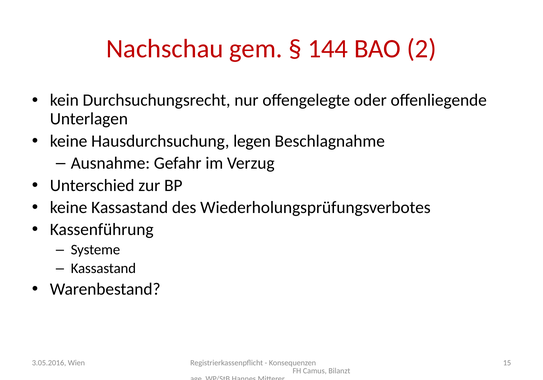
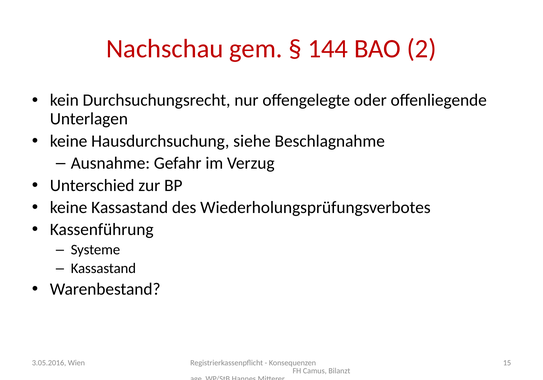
legen: legen -> siehe (252, 141)
